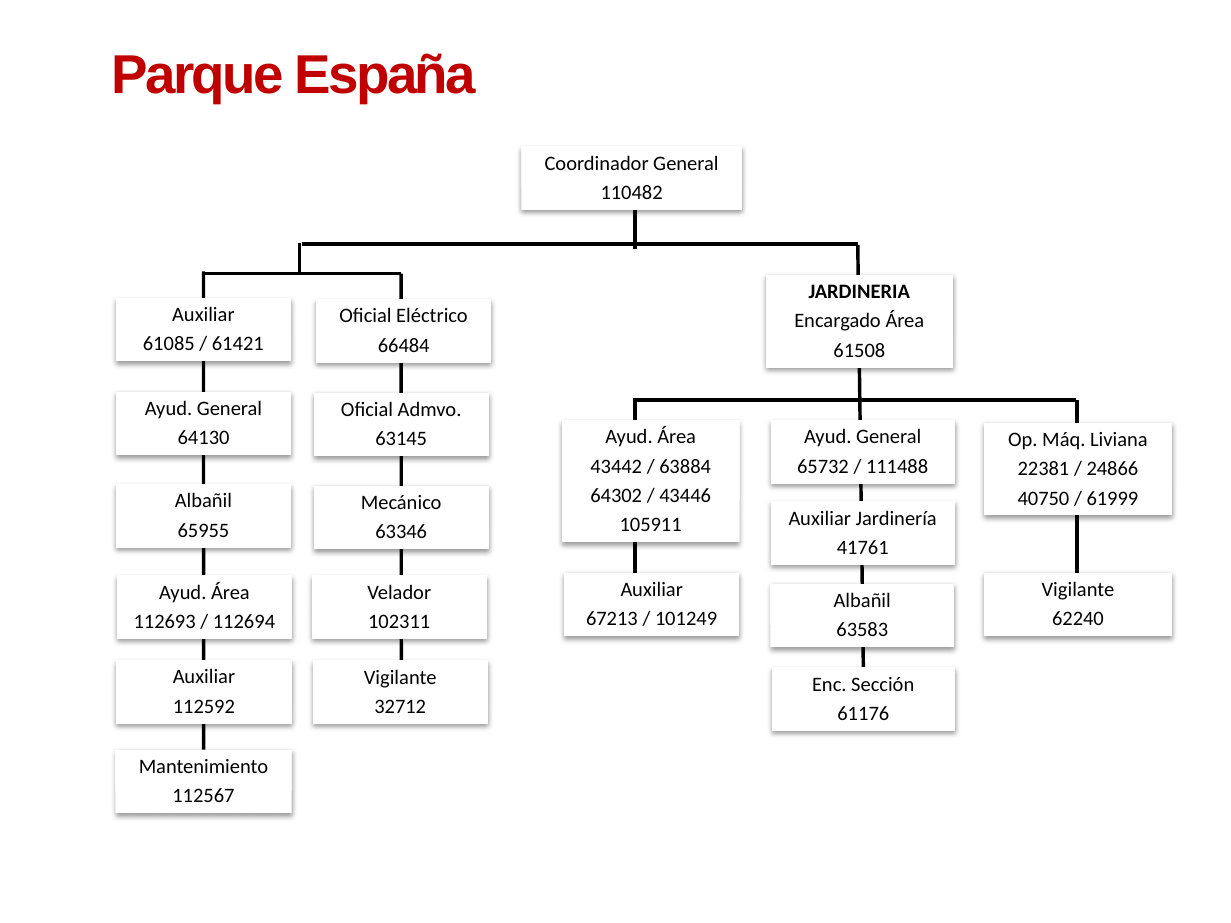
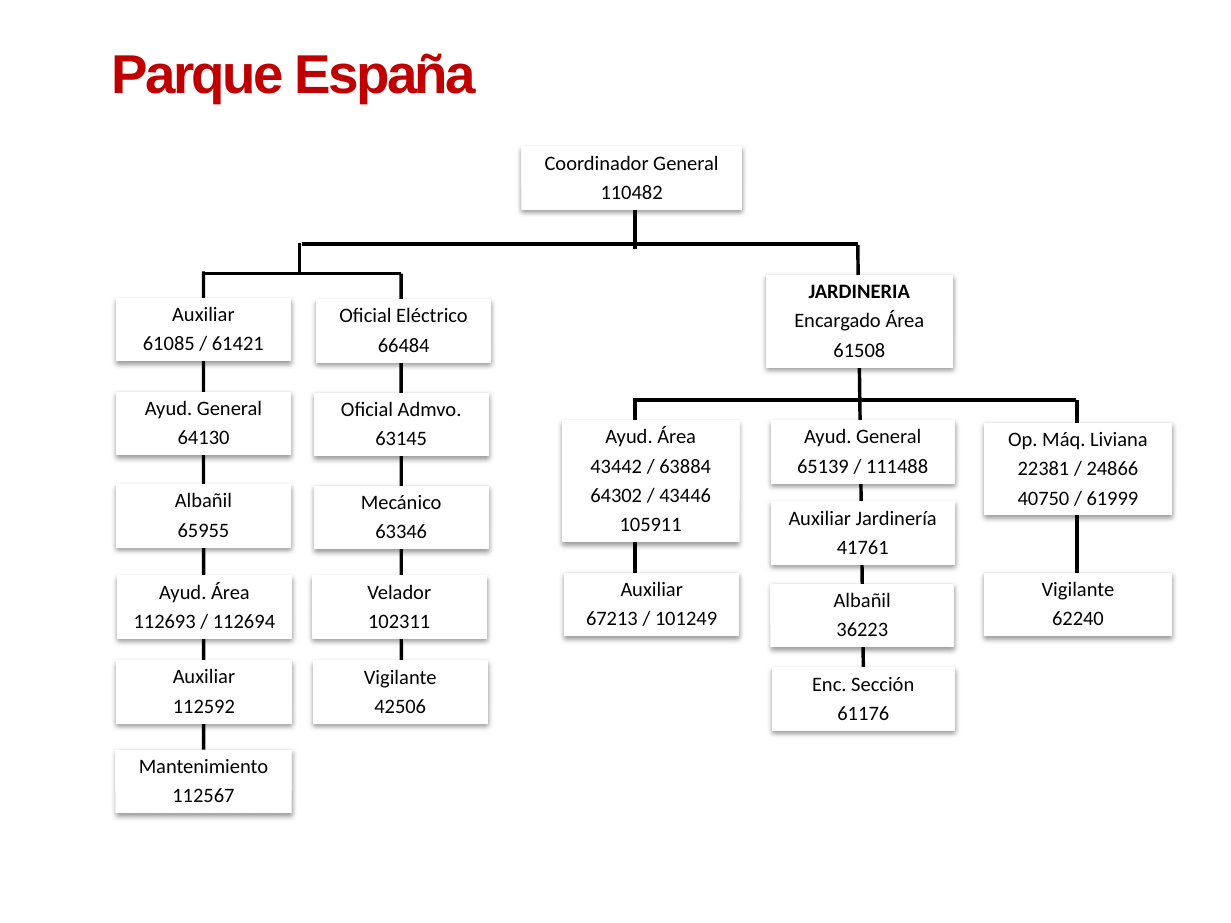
65732: 65732 -> 65139 (823, 467)
63583: 63583 -> 36223 (862, 630)
32712: 32712 -> 42506 (400, 707)
